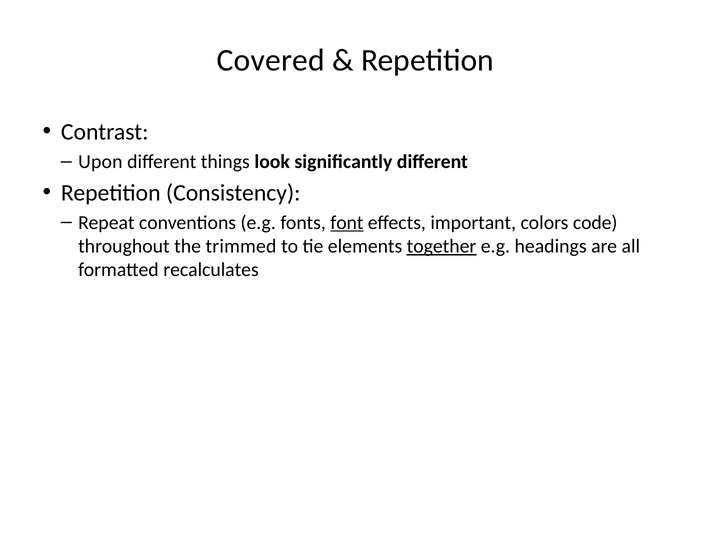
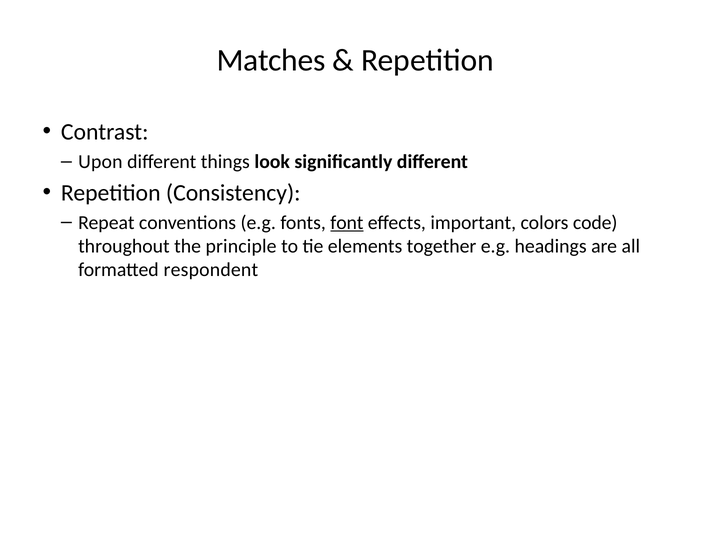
Covered: Covered -> Matches (271, 60)
trimmed: trimmed -> principle (241, 246)
together underline: present -> none (442, 246)
recalculates: recalculates -> respondent (211, 270)
